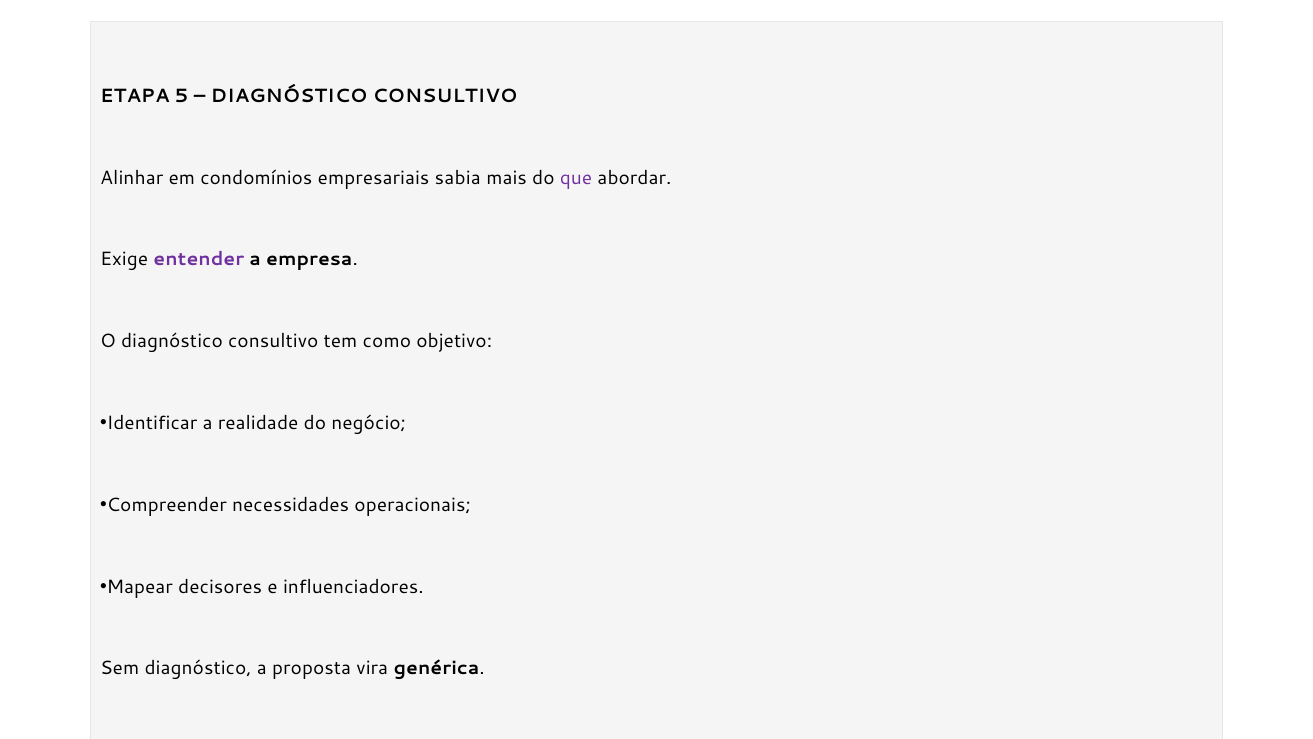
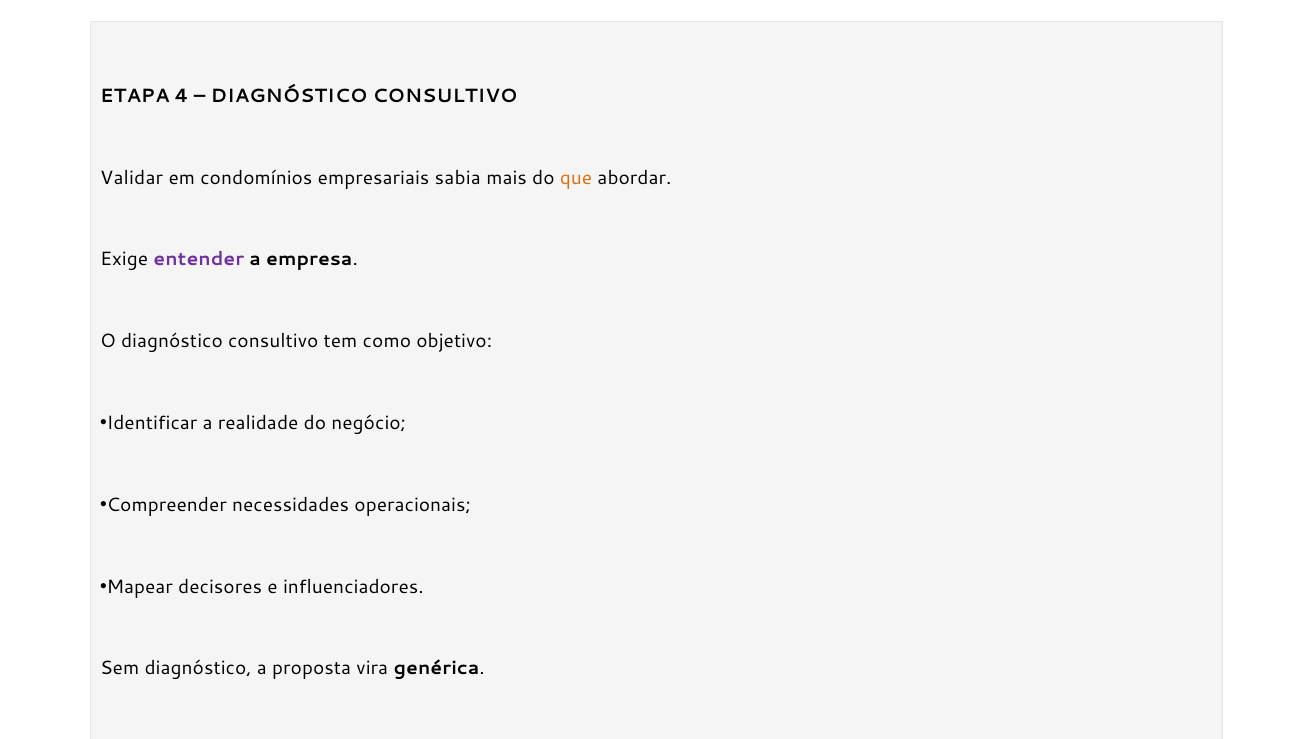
5: 5 -> 4 (182, 96)
Alinhar: Alinhar -> Validar (132, 178)
que colour: purple -> orange (576, 178)
